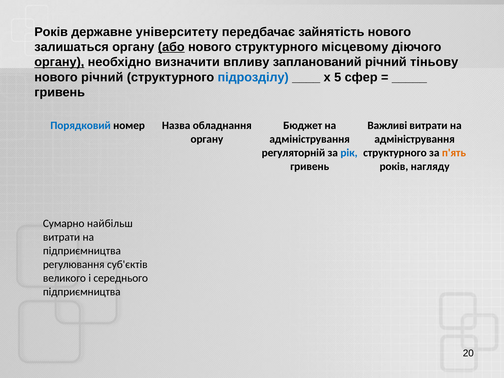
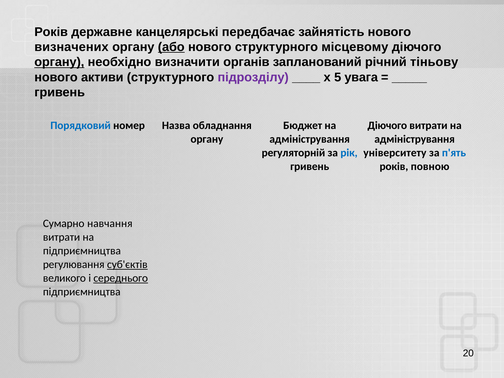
університету: університету -> канцелярські (177, 32)
залишаться: залишаться -> визначених (71, 47)
впливу: впливу -> органів (246, 62)
нового річний: річний -> активи (102, 77)
підрозділу colour: blue -> purple (253, 77)
сфер: сфер -> увага (361, 77)
Важливі: Важливі -> Діючого (387, 126)
структурного: структурного -> університету (395, 153)
п'ять colour: orange -> blue (454, 153)
нагляду: нагляду -> повною (430, 167)
найбільш: найбільш -> навчання (110, 223)
суб'єктів underline: none -> present (127, 264)
середнього underline: none -> present (121, 278)
